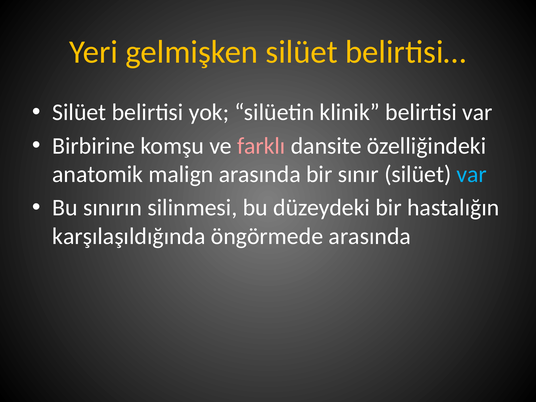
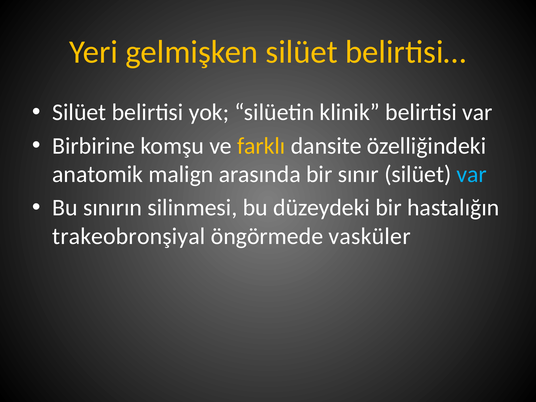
farklı colour: pink -> yellow (261, 146)
karşılaşıldığında: karşılaşıldığında -> trakeobronşiyal (129, 236)
öngörmede arasında: arasında -> vasküler (370, 236)
